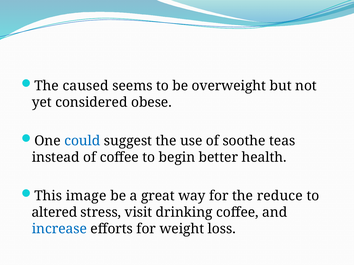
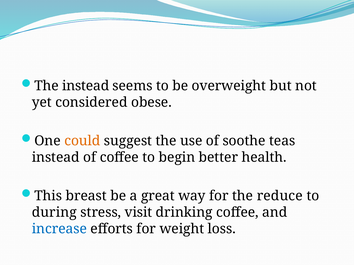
The caused: caused -> instead (86, 86)
could colour: blue -> orange (82, 141)
image: image -> breast (86, 196)
altered: altered -> during (54, 213)
